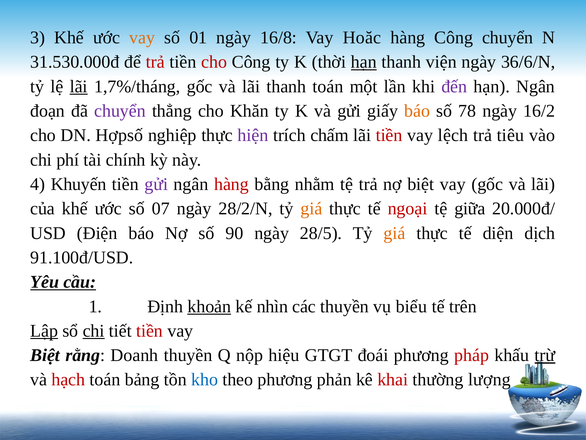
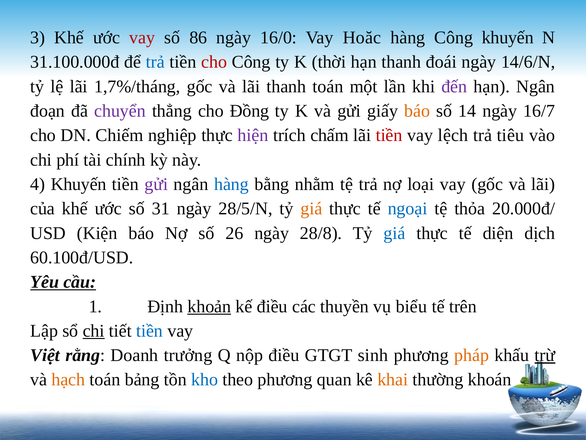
vay colour: orange -> red (142, 38)
01: 01 -> 86 (198, 38)
16/8: 16/8 -> 16/0 (279, 38)
Công chuyển: chuyển -> khuyến (508, 38)
31.530.000đ: 31.530.000đ -> 31.100.000đ (75, 62)
trả colour: red -> blue (155, 62)
hạn underline: present -> none (364, 62)
viện: viện -> đoái (441, 62)
36/6/N: 36/6/N -> 14/6/N (528, 62)
lãi underline: present -> none (79, 86)
Khăn: Khăn -> Đồng (249, 111)
78: 78 -> 14 (467, 111)
16/2: 16/2 -> 16/7 (539, 111)
Hợpsố: Hợpsố -> Chiếm (119, 135)
hàng colour: red -> blue (231, 184)
nợ biệt: biệt -> loại (421, 184)
07: 07 -> 31 (161, 208)
28/2/N: 28/2/N -> 28/5/N (246, 208)
ngoại colour: red -> blue (408, 208)
giữa: giữa -> thỏa (470, 208)
Điện: Điện -> Kiện (97, 233)
90: 90 -> 26 (234, 233)
28/5: 28/5 -> 28/8 (321, 233)
giá colour: orange -> blue (395, 233)
91.100đ/USD: 91.100đ/USD -> 60.100đ/USD (82, 257)
kế nhìn: nhìn -> điều (272, 306)
Lập underline: present -> none (44, 330)
tiền colour: red -> blue (150, 330)
Biệt: Biệt -> Việt (45, 355)
Doanh thuyền: thuyền -> trưởng (188, 355)
nộp hiệu: hiệu -> điều (284, 355)
đoái: đoái -> sinh (373, 355)
pháp colour: red -> orange (472, 355)
hạch colour: red -> orange (68, 379)
phản: phản -> quan (334, 379)
khai colour: red -> orange (393, 379)
lượng: lượng -> khoán (490, 379)
